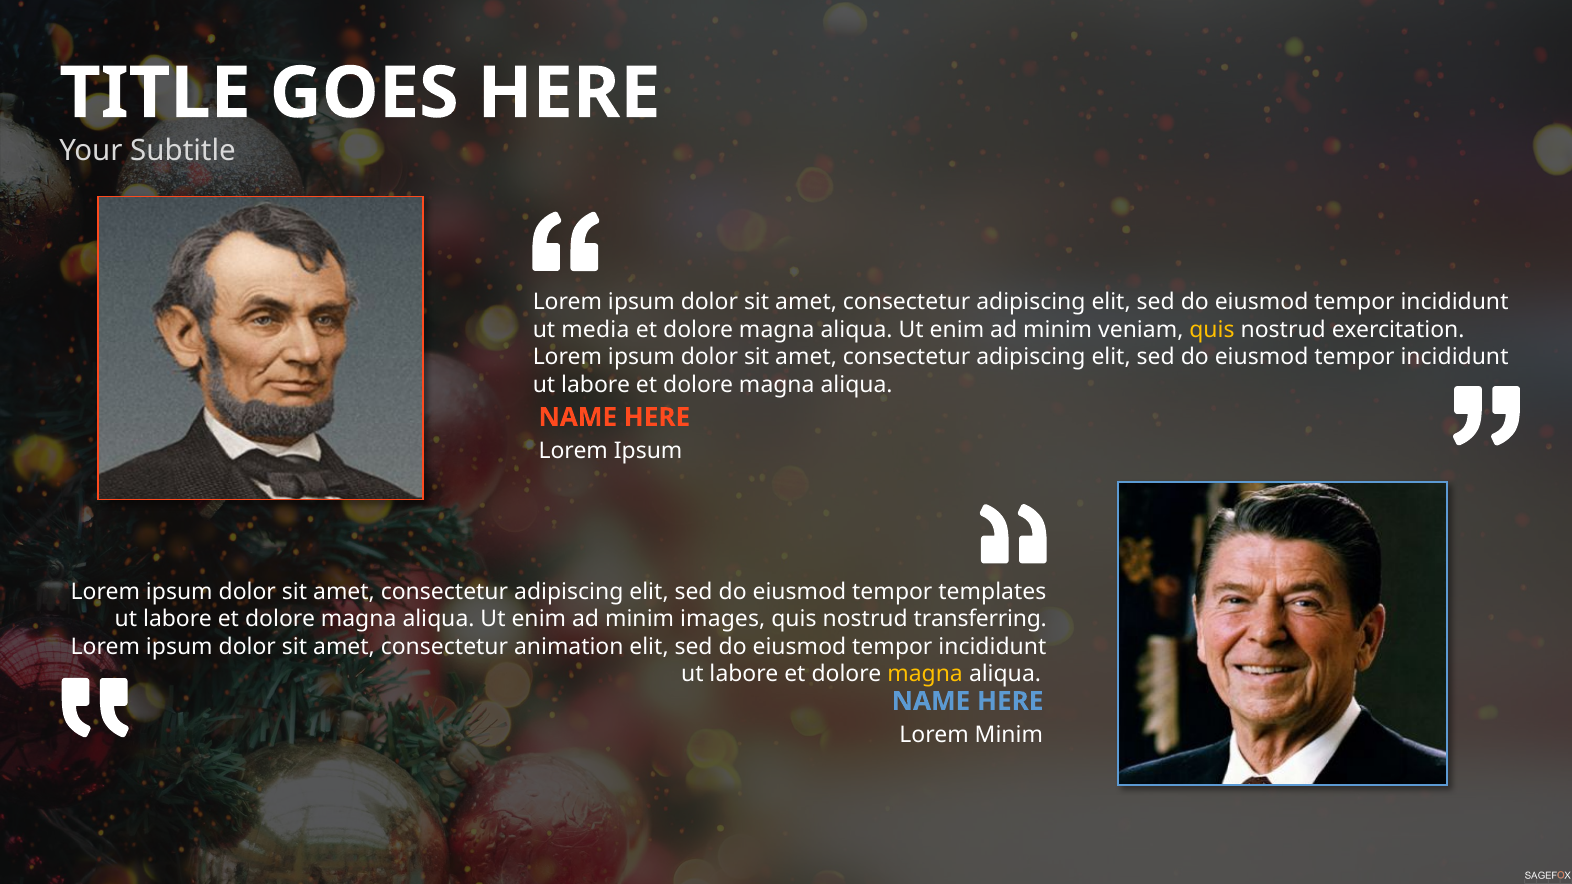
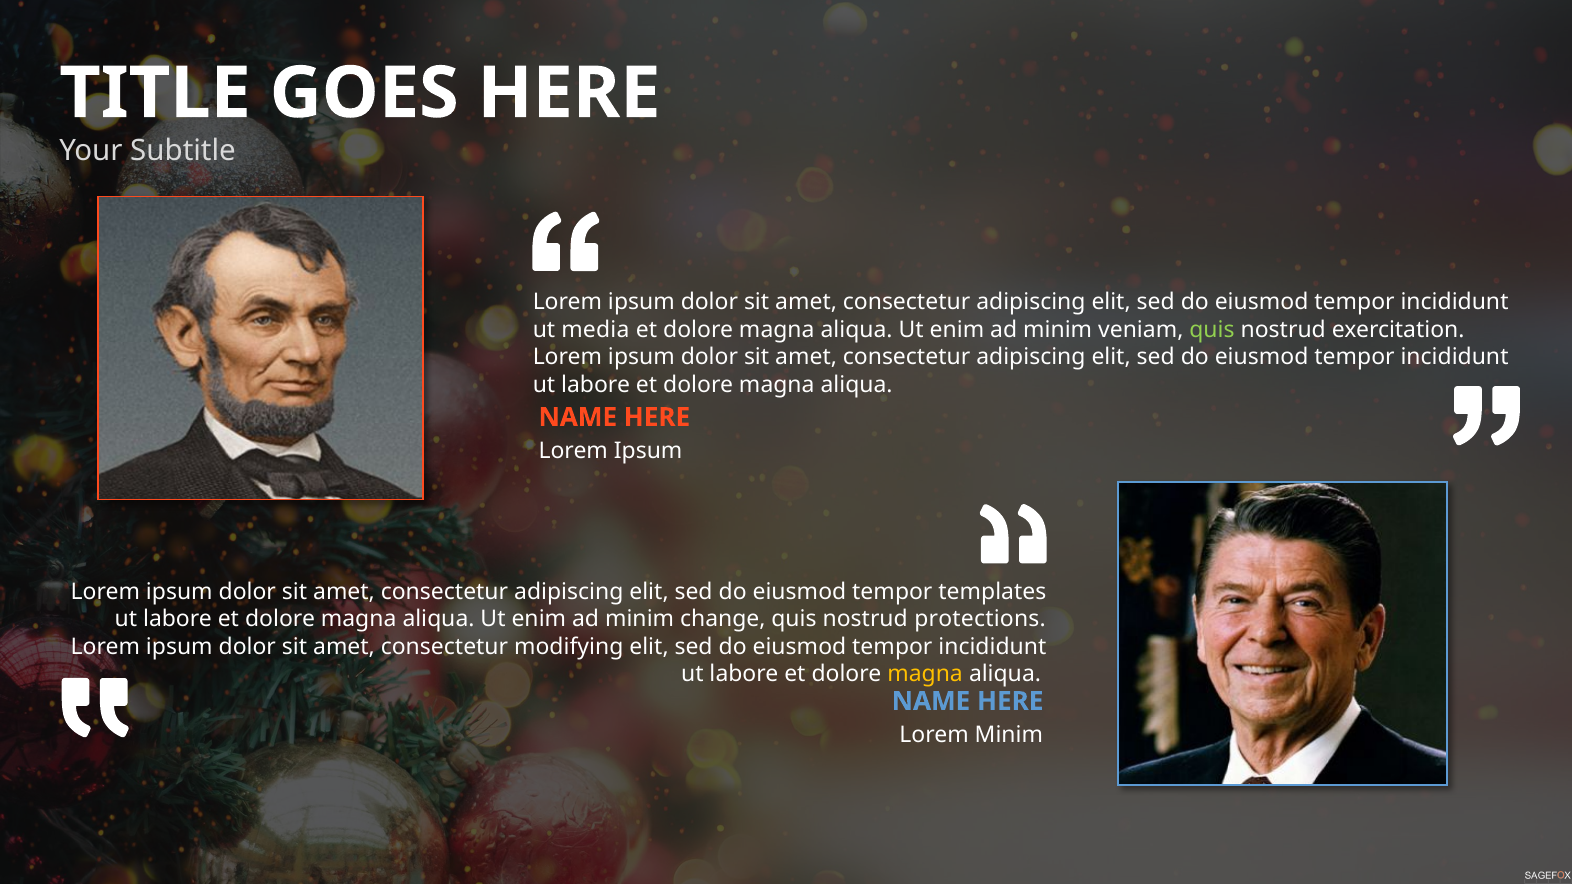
quis colour: yellow -> light green (1212, 330)
images: images -> change (723, 619)
transferring: transferring -> protections (980, 619)
animation: animation -> modifying (569, 647)
